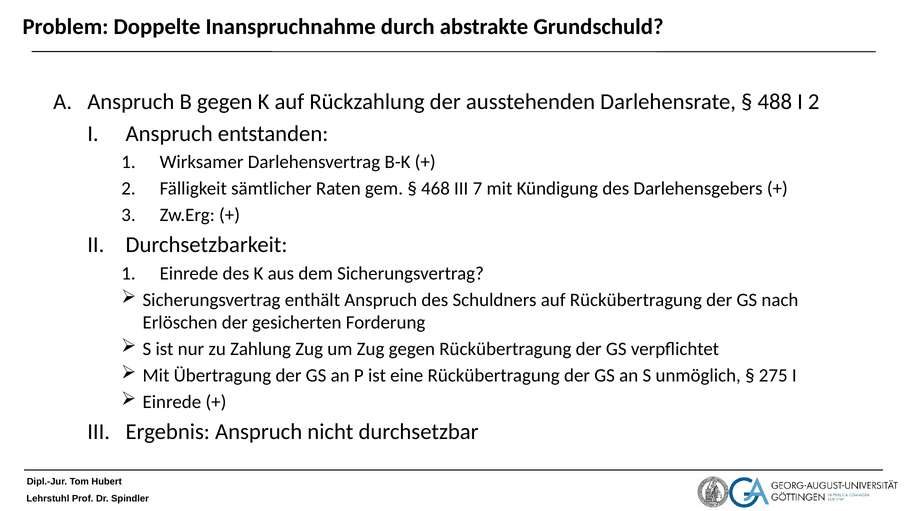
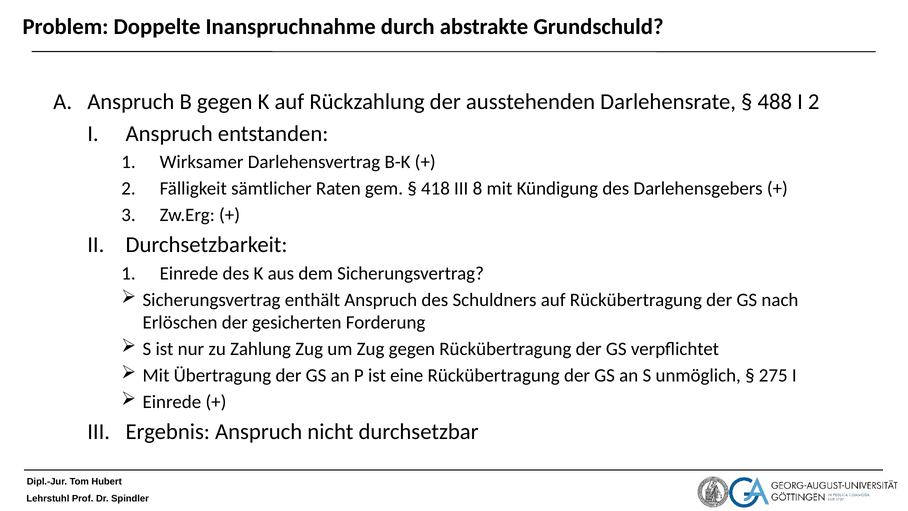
468: 468 -> 418 (435, 188)
7: 7 -> 8 (477, 188)
